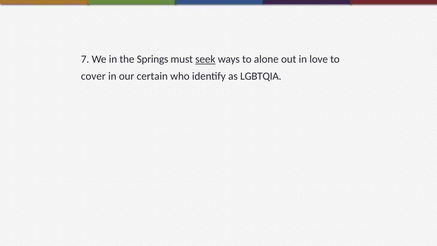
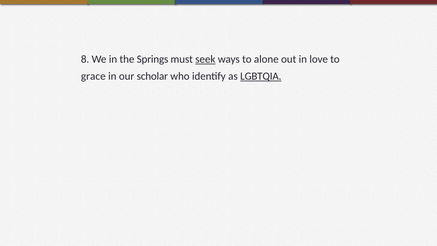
7: 7 -> 8 (85, 59)
cover: cover -> grace (93, 76)
certain: certain -> scholar (152, 76)
LGBTQIA underline: none -> present (261, 76)
